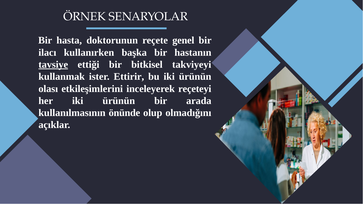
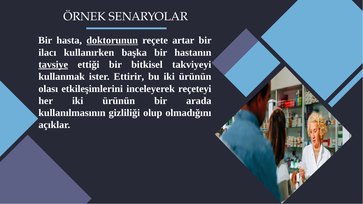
doktorunun underline: none -> present (112, 40)
genel: genel -> artar (183, 40)
önünde: önünde -> gizliliği (124, 113)
